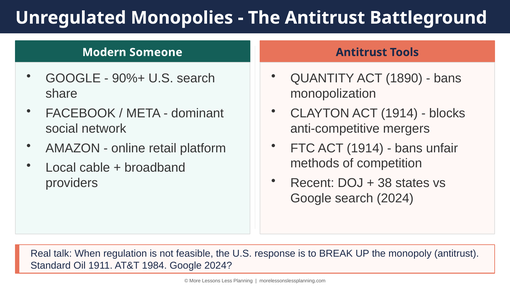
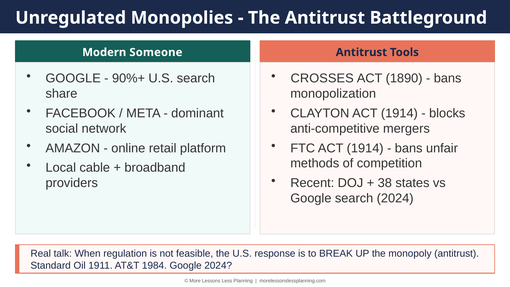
QUANTITY: QUANTITY -> CROSSES (322, 78)
